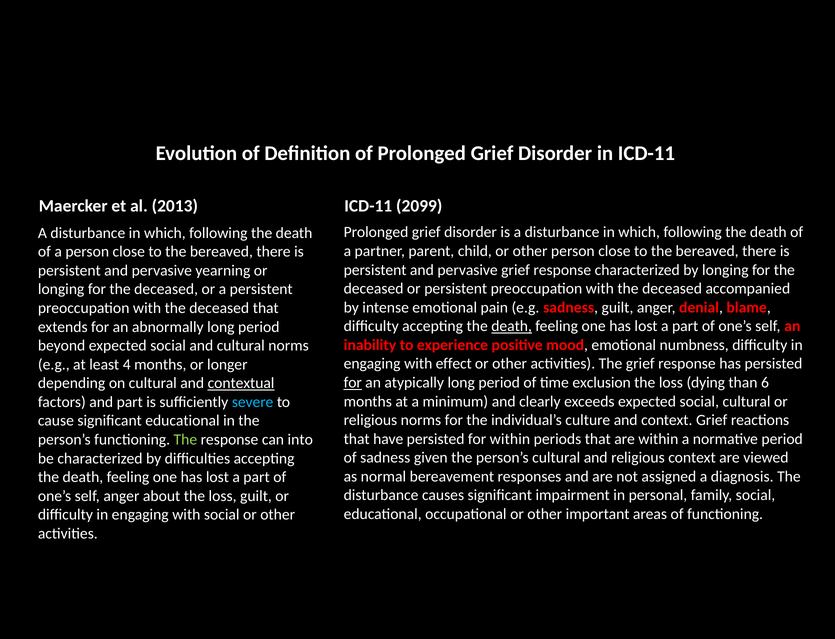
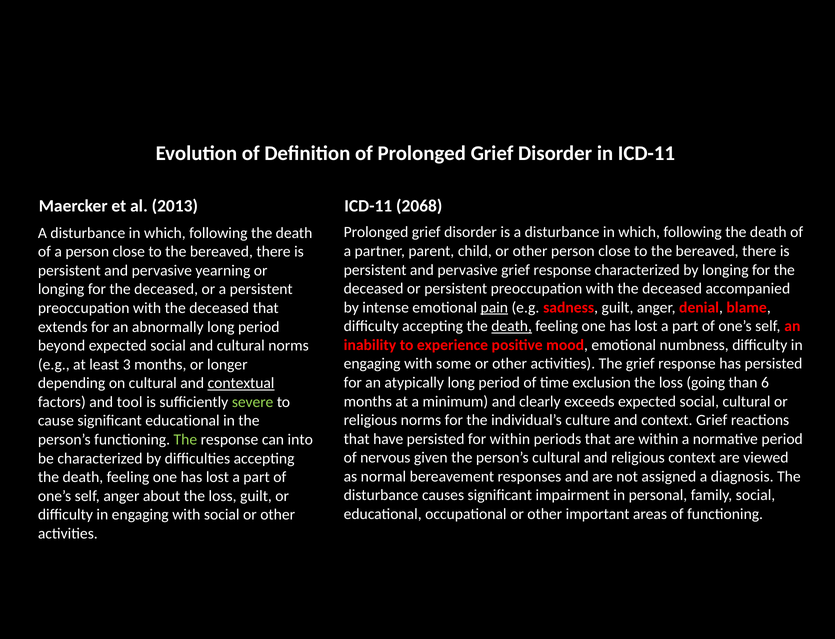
2099: 2099 -> 2068 (419, 206)
pain underline: none -> present (494, 307)
effect: effect -> some (454, 364)
4: 4 -> 3 (127, 364)
for underline: present -> none (353, 383)
dying: dying -> going (706, 383)
and part: part -> tool (130, 402)
severe colour: light blue -> light green (253, 402)
of sadness: sadness -> nervous (385, 458)
